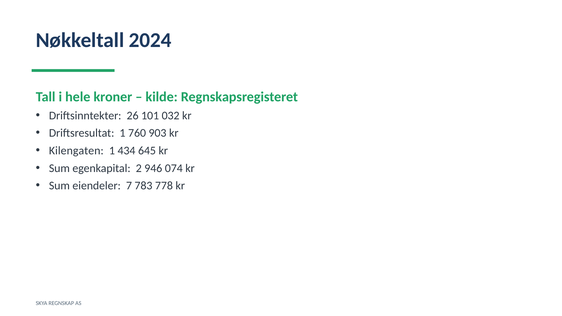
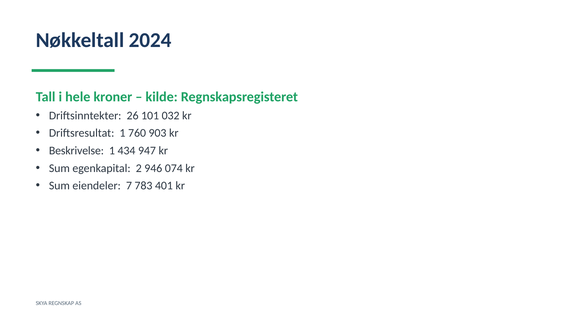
Kilengaten: Kilengaten -> Beskrivelse (76, 151)
645: 645 -> 947 (147, 151)
778: 778 -> 401 (164, 186)
